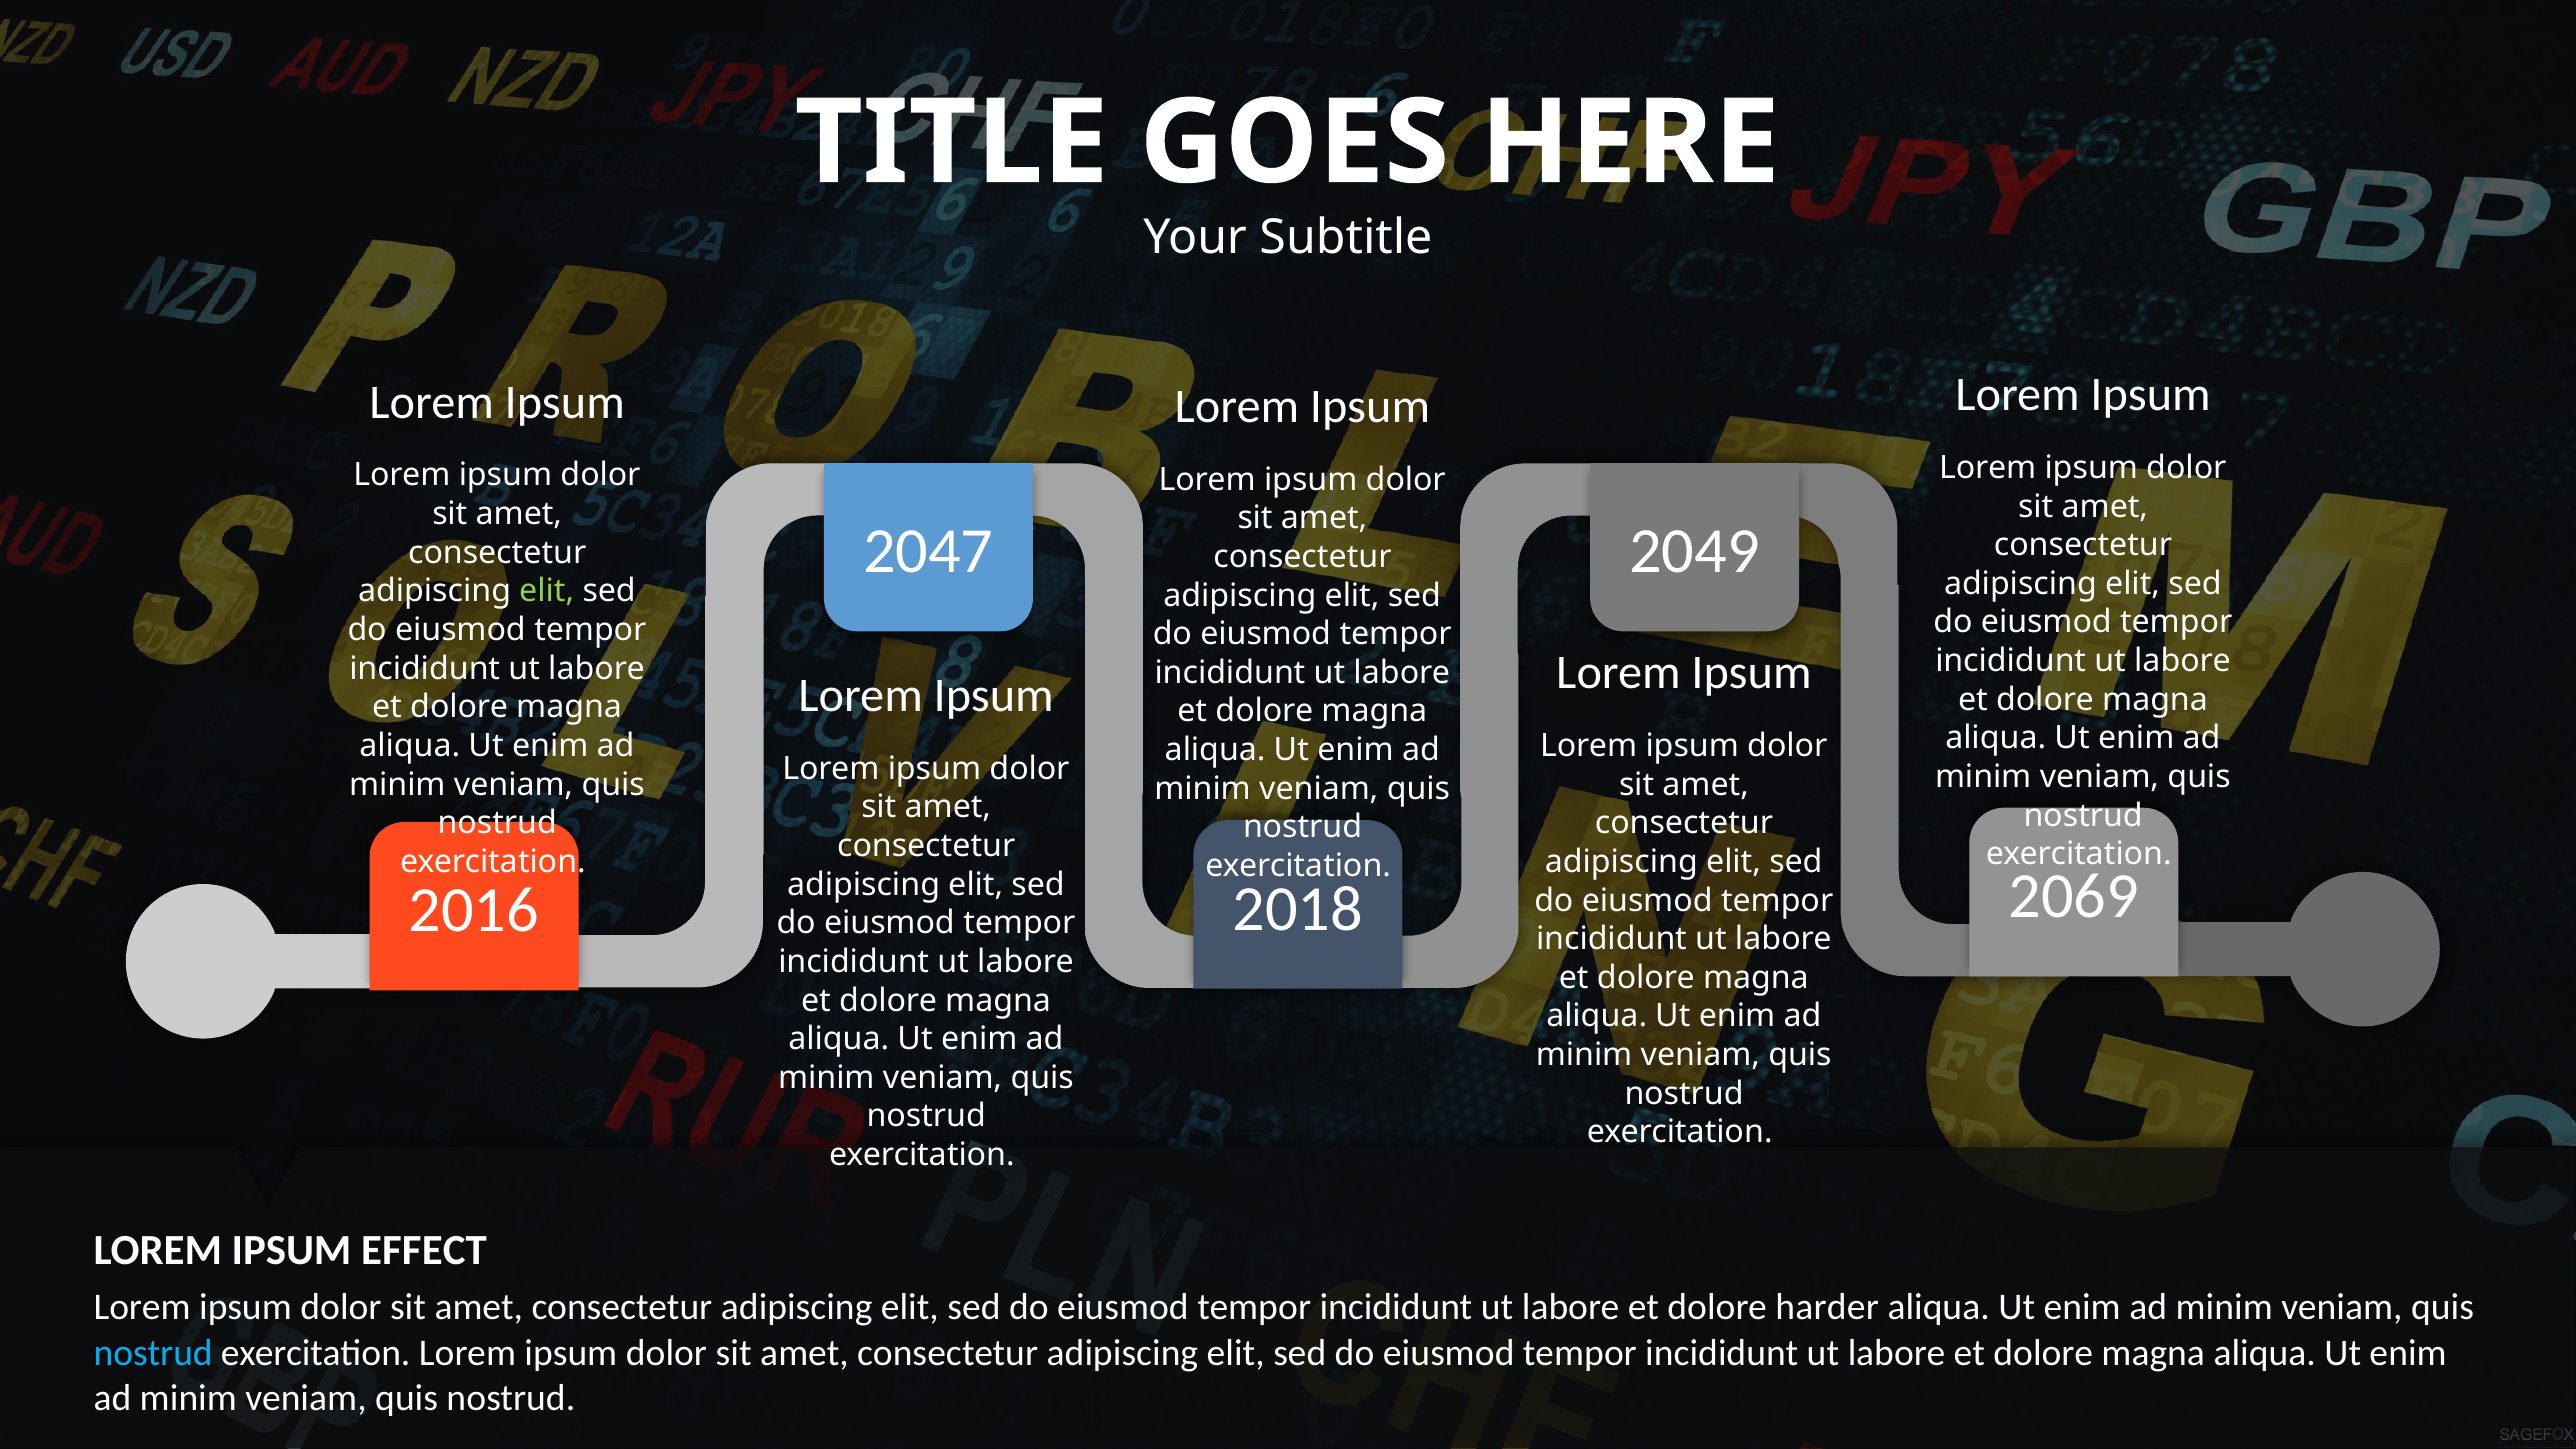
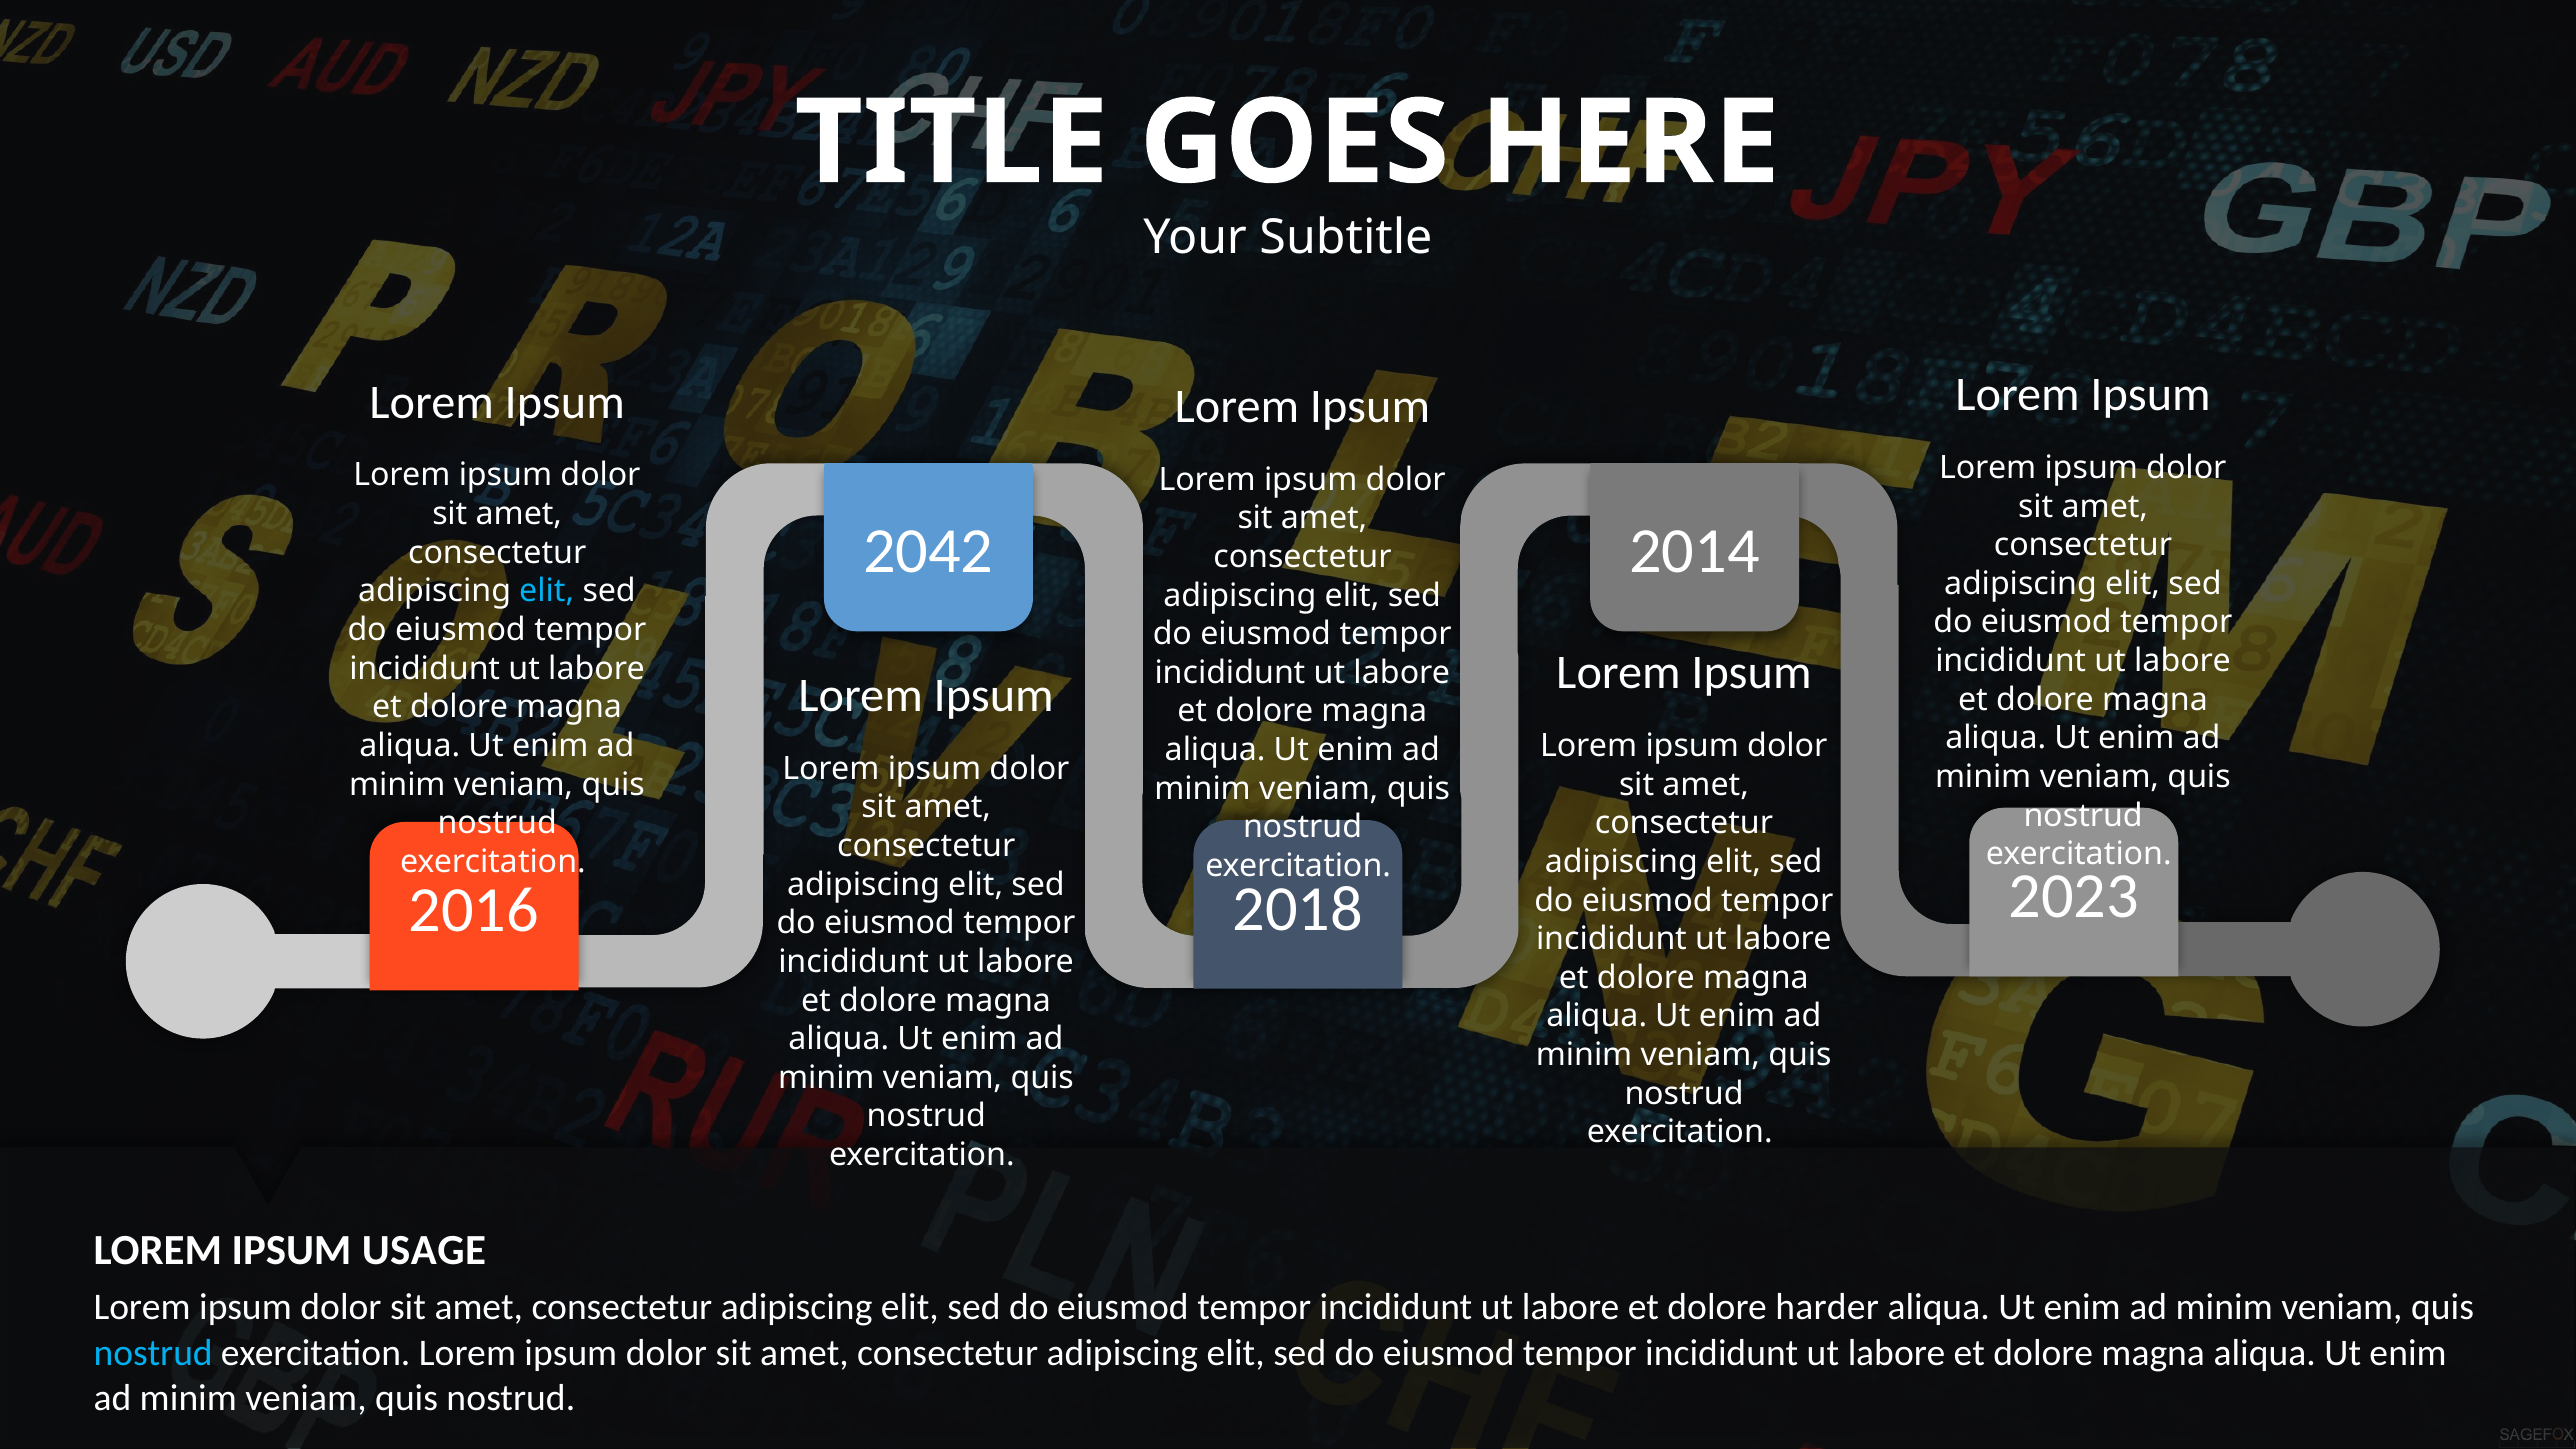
2047: 2047 -> 2042 (928, 552)
2049: 2049 -> 2014 (1695, 552)
elit colour: light green -> light blue (547, 591)
2069: 2069 -> 2023 (2074, 897)
EFFECT: EFFECT -> USAGE (424, 1250)
